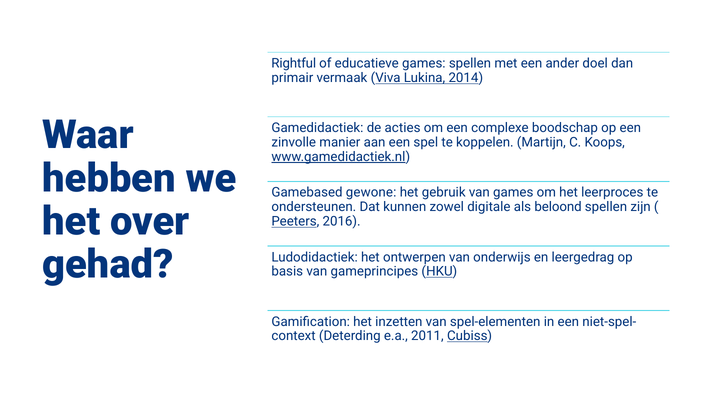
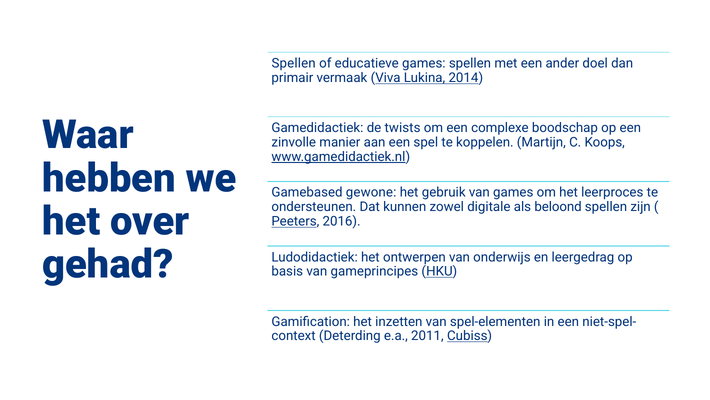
Rightful: Rightful -> Spellen (294, 63)
acties: acties -> twists (403, 128)
